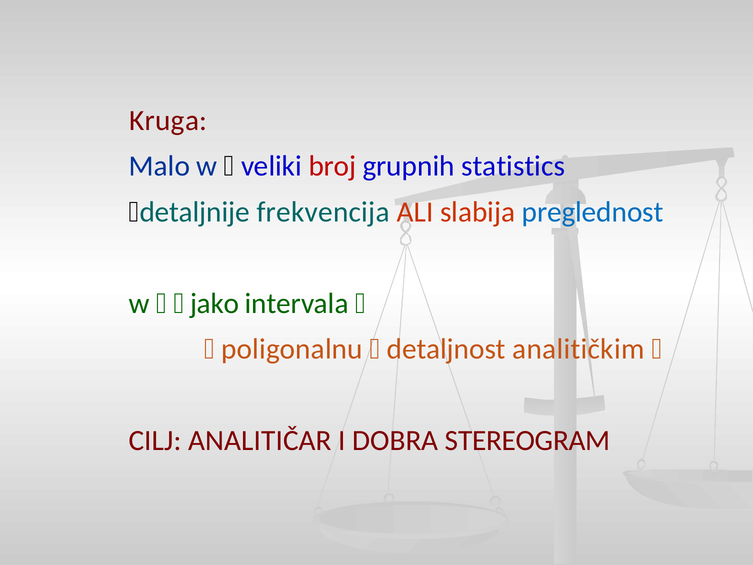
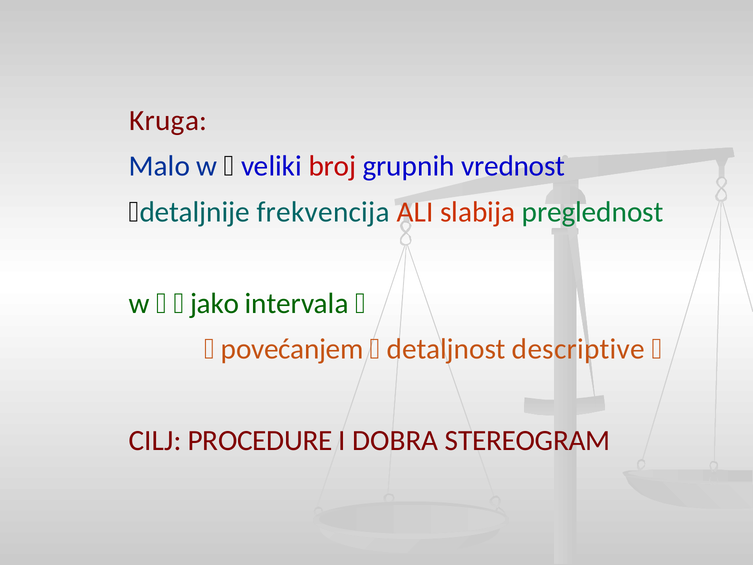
statistics: statistics -> vrednost (513, 166)
preglednost colour: blue -> green (593, 212)
poligonalnu: poligonalnu -> povećanjem (292, 349)
analitičkim: analitičkim -> descriptive (578, 349)
ANALITIČAR: ANALITIČAR -> PROCEDURE (260, 440)
